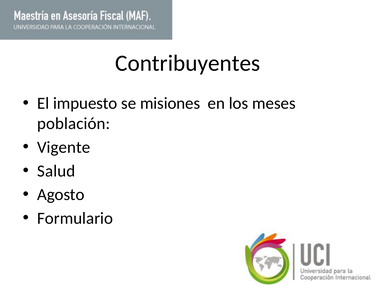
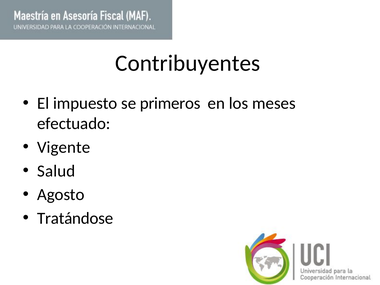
misiones: misiones -> primeros (170, 103)
población: población -> efectuado (74, 124)
Formulario: Formulario -> Tratándose (75, 218)
